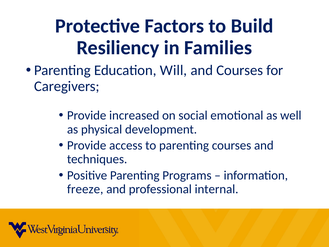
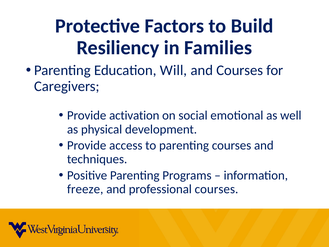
increased: increased -> activation (134, 115)
professional internal: internal -> courses (216, 189)
